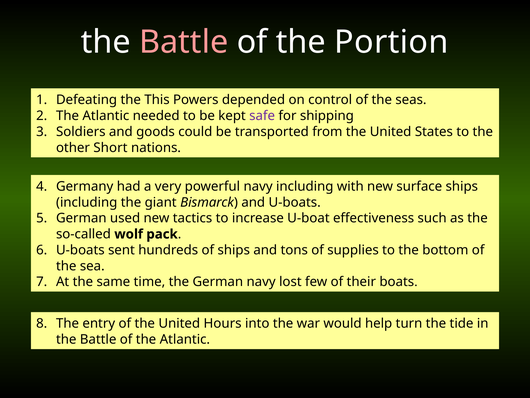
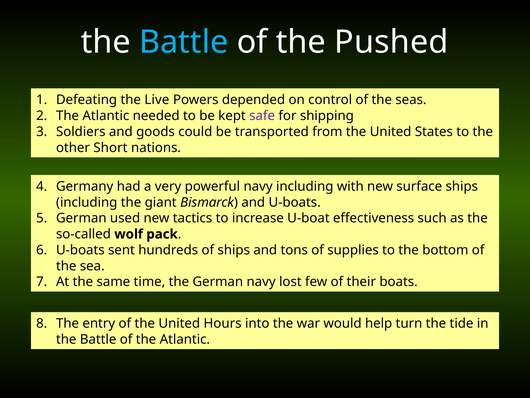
Battle colour: pink -> light blue (184, 42)
Portion: Portion -> Pushed (391, 42)
This: This -> Live (157, 100)
